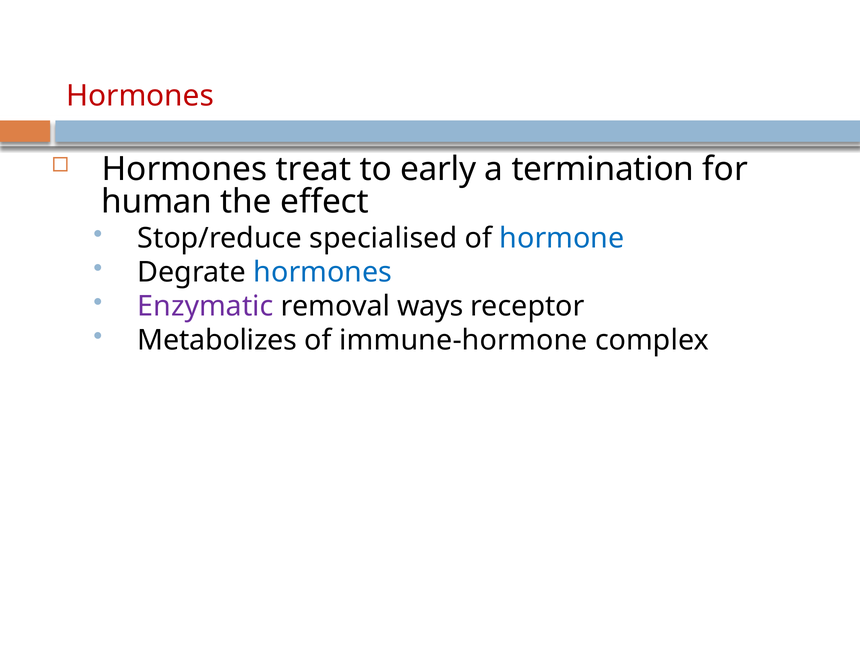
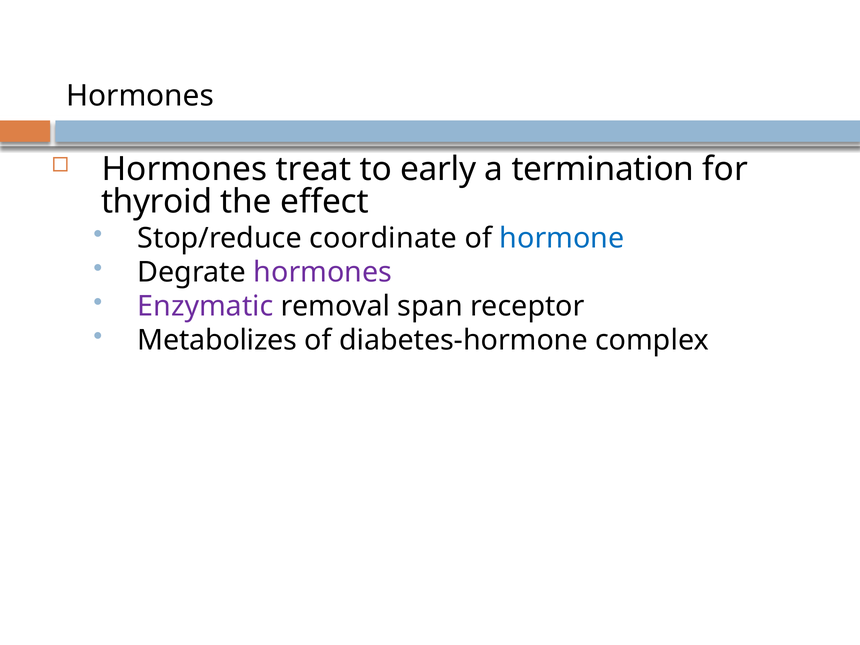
Hormones colour: red -> black (140, 96)
human: human -> thyroid (157, 202)
specialised: specialised -> coordinate (383, 238)
hormones colour: blue -> purple (323, 272)
ways: ways -> span (430, 306)
immune-hormone: immune-hormone -> diabetes-hormone (463, 340)
